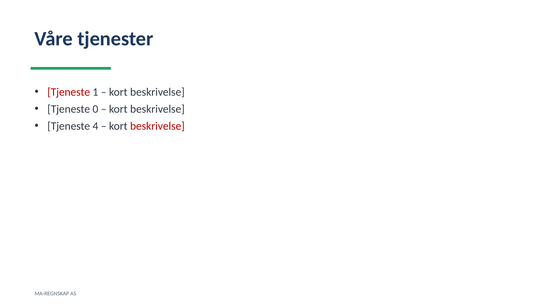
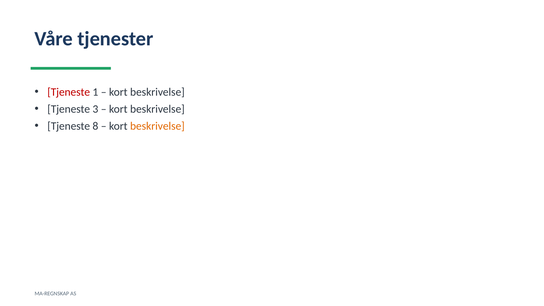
0: 0 -> 3 (95, 109)
4: 4 -> 8 (95, 126)
beskrivelse colour: red -> orange (157, 126)
